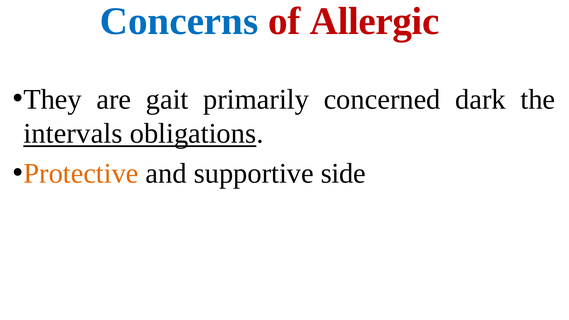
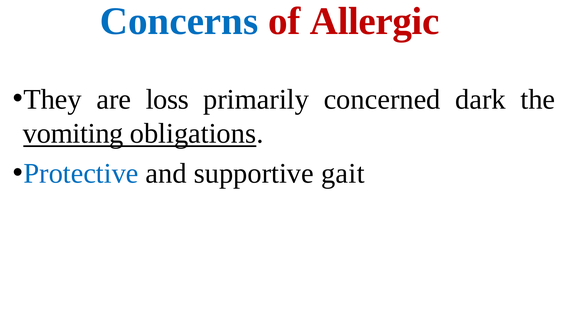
gait: gait -> loss (167, 99)
intervals: intervals -> vomiting (73, 134)
Protective colour: orange -> blue (81, 174)
side: side -> gait (343, 174)
